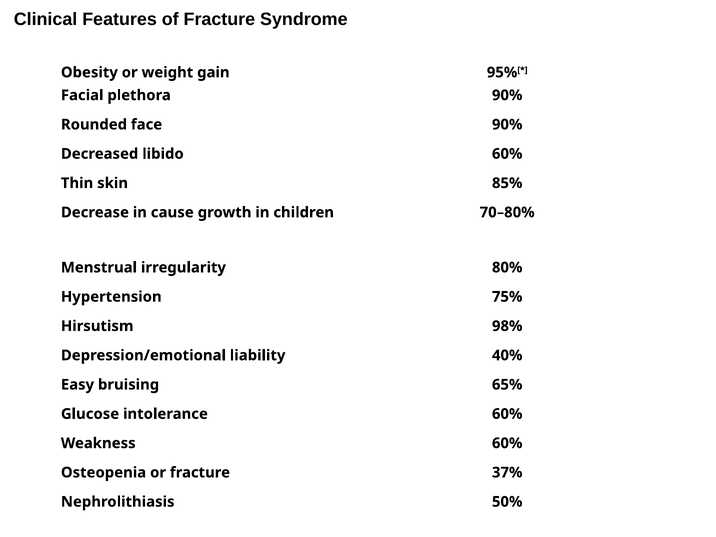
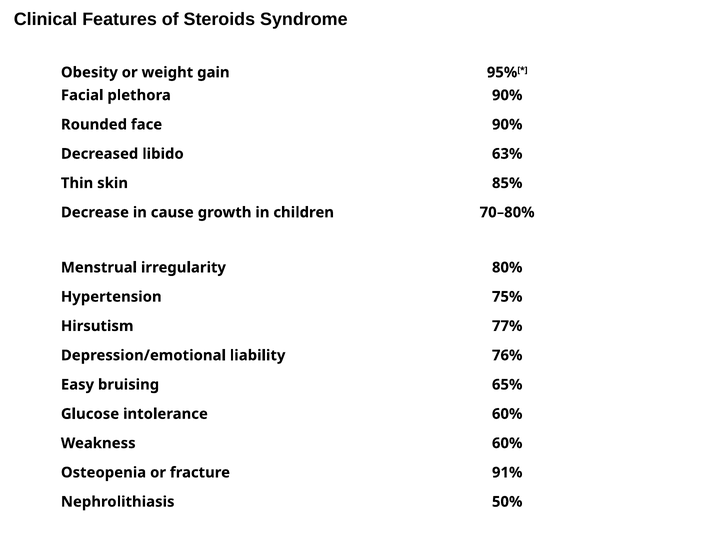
of Fracture: Fracture -> Steroids (219, 19)
libido 60%: 60% -> 63% (507, 154)
98%: 98% -> 77% (507, 326)
40%: 40% -> 76% (507, 355)
37%: 37% -> 91% (507, 473)
